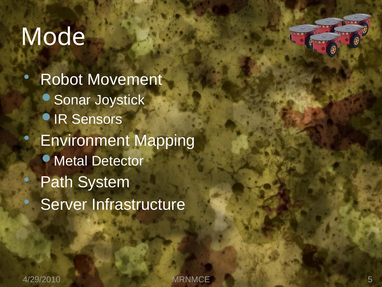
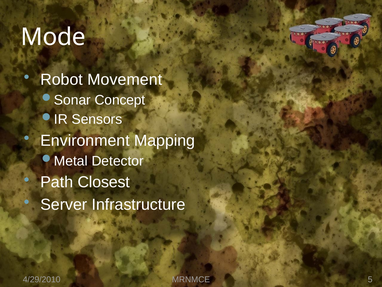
Joystick: Joystick -> Concept (120, 100)
System: System -> Closest (104, 182)
